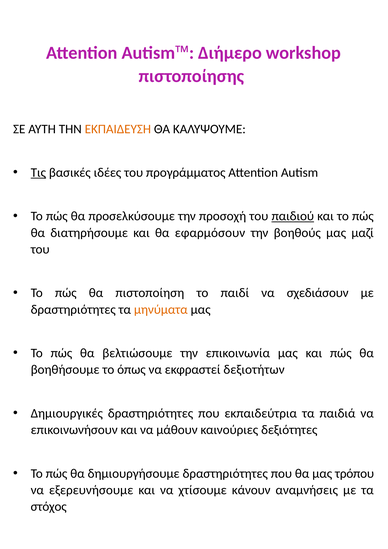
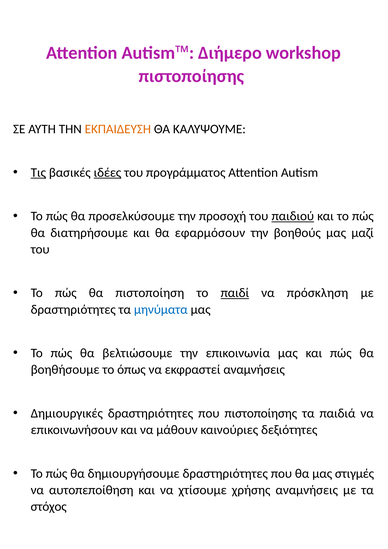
ιδέες underline: none -> present (107, 173)
παιδί underline: none -> present (235, 293)
σχεδιάσουν: σχεδιάσουν -> πρόσκληση (318, 293)
μηνύματα colour: orange -> blue (161, 309)
εκφραστεί δεξιοτήτων: δεξιοτήτων -> αναμνήσεις (254, 370)
που εκπαιδεύτρια: εκπαιδεύτρια -> πιστοποίησης (261, 413)
τρόπου: τρόπου -> στιγμές (355, 473)
εξερευνήσουμε: εξερευνήσουμε -> αυτοπεποίθηση (91, 490)
κάνουν: κάνουν -> χρήσης (251, 490)
